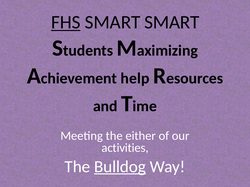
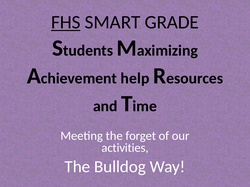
SMART SMART: SMART -> GRADE (172, 22)
either: either -> forget (141, 136)
Bulldog underline: present -> none (120, 167)
